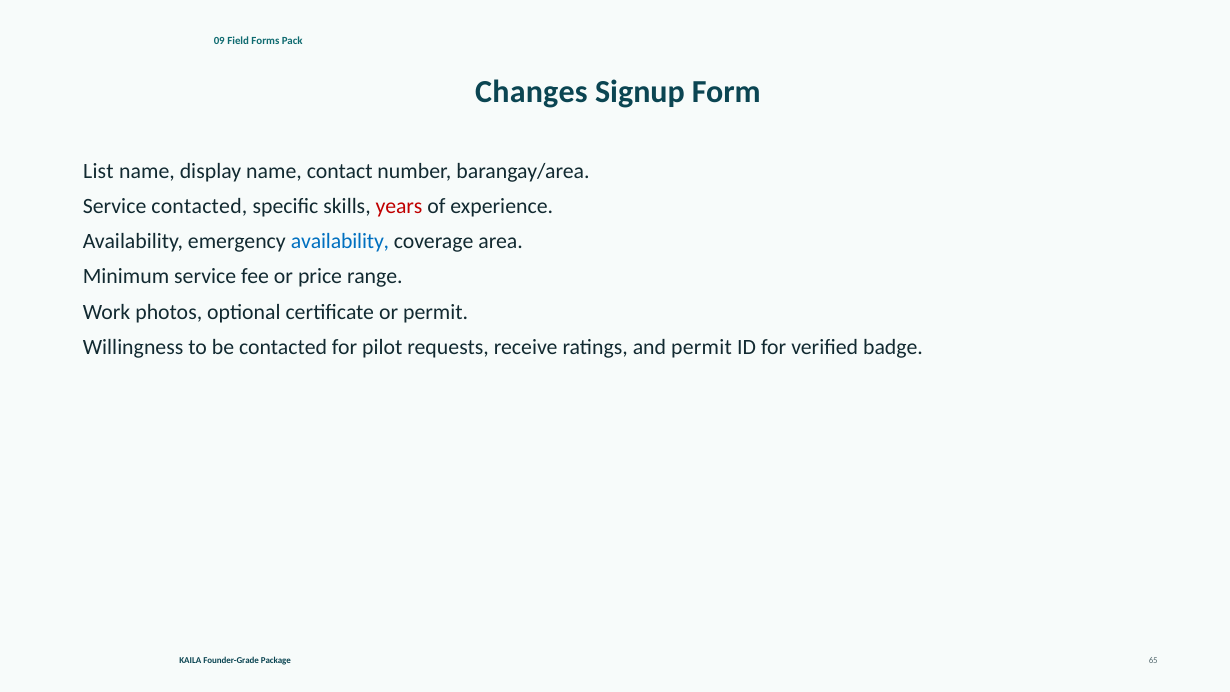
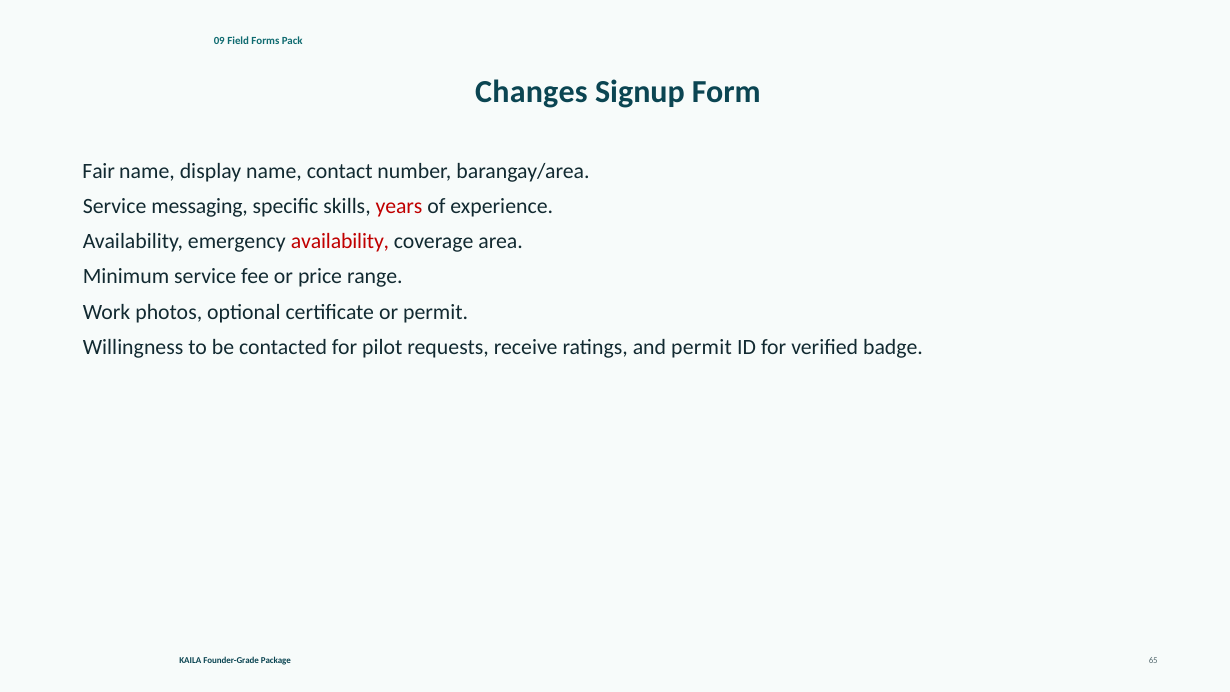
List: List -> Fair (99, 171)
Service contacted: contacted -> messaging (200, 206)
availability colour: blue -> red (340, 242)
